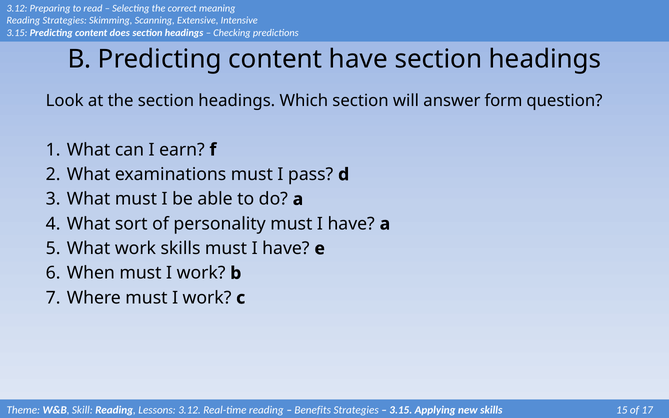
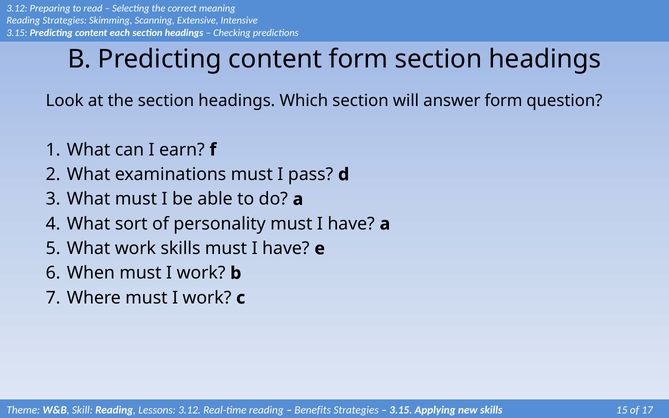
does: does -> each (120, 33)
content have: have -> form (359, 59)
